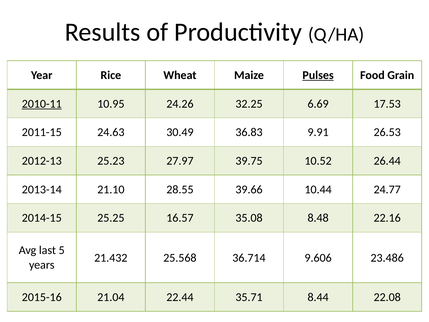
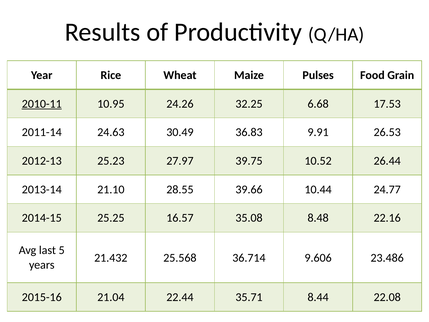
Pulses underline: present -> none (318, 75)
6.69: 6.69 -> 6.68 (318, 104)
2011-15: 2011-15 -> 2011-14 (42, 132)
